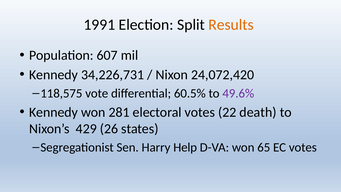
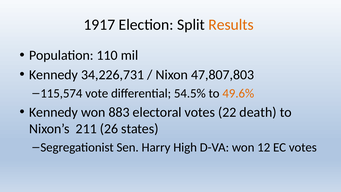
1991: 1991 -> 1917 (99, 25)
607: 607 -> 110 (107, 55)
24,072,420: 24,072,420 -> 47,807,803 (223, 75)
118,575: 118,575 -> 115,574 (61, 93)
60.5%: 60.5% -> 54.5% (190, 93)
49.6% colour: purple -> orange (238, 93)
281: 281 -> 883 (119, 112)
429: 429 -> 211 (86, 129)
Help: Help -> High (185, 147)
65: 65 -> 12 (264, 147)
